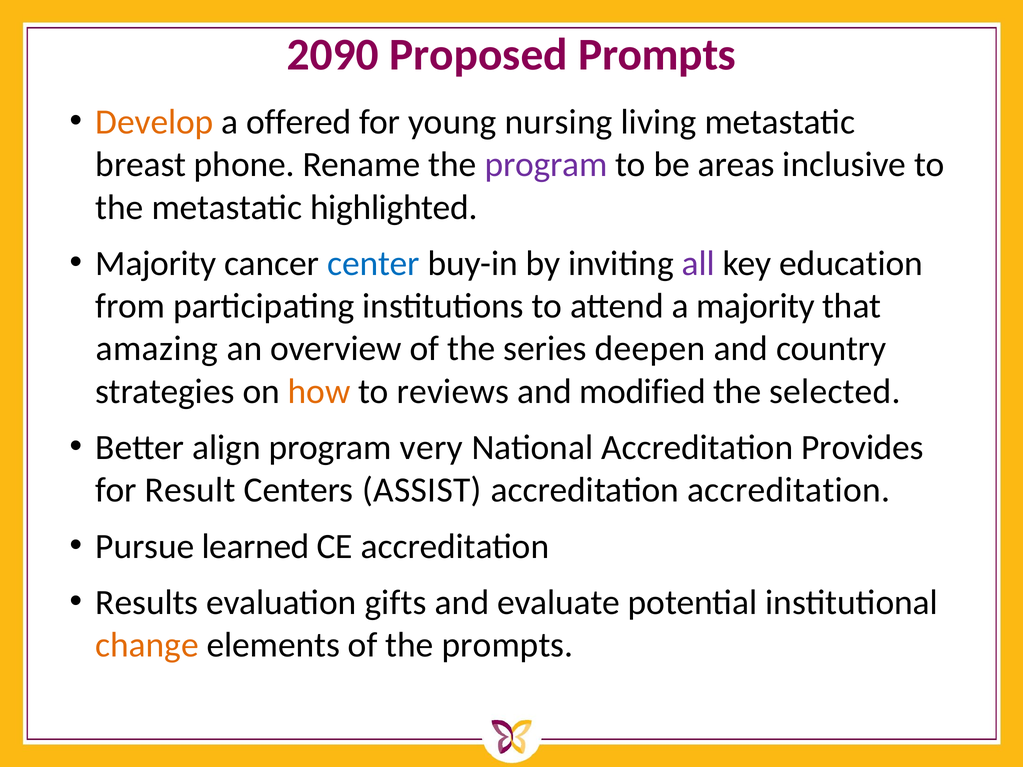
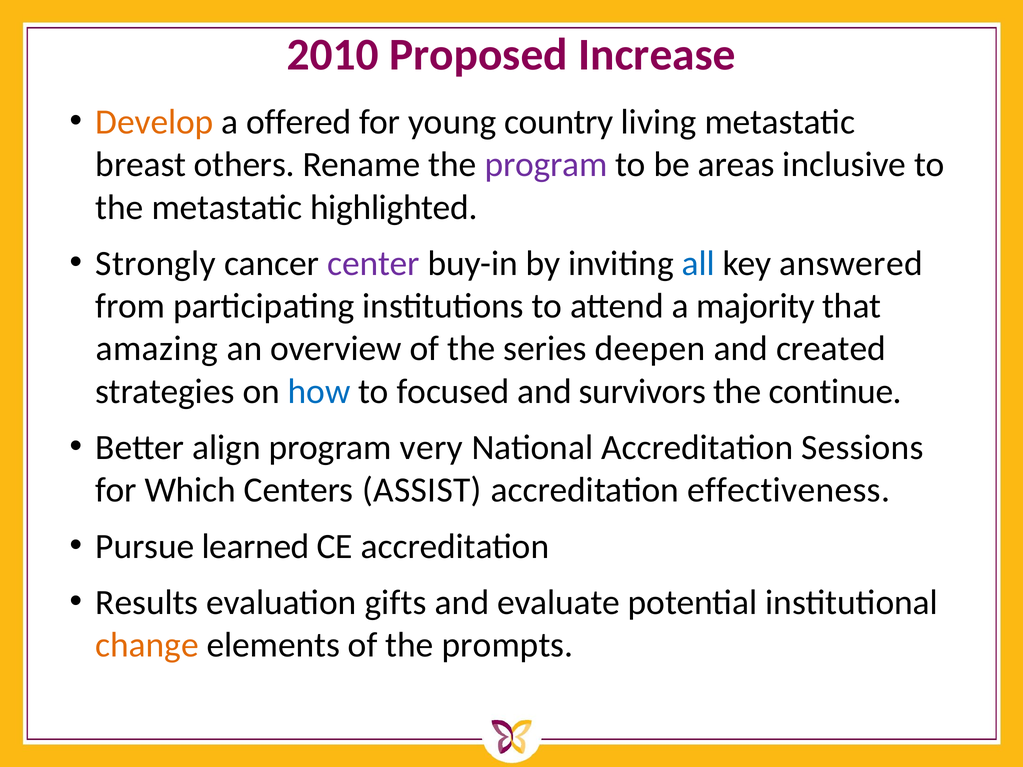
2090: 2090 -> 2010 (333, 55)
Proposed Prompts: Prompts -> Increase (657, 55)
nursing: nursing -> country (559, 122)
phone: phone -> others (244, 165)
Majority: Majority -> Strongly (156, 264)
center colour: blue -> purple (374, 264)
all colour: purple -> blue (698, 264)
education: education -> answered (851, 264)
country: country -> created (831, 349)
how colour: orange -> blue (319, 391)
reviews: reviews -> focused (453, 391)
modified: modified -> survivors (643, 391)
selected: selected -> continue (835, 391)
Provides: Provides -> Sessions (862, 448)
Result: Result -> Which (190, 490)
accreditation accreditation: accreditation -> effectiveness (789, 490)
